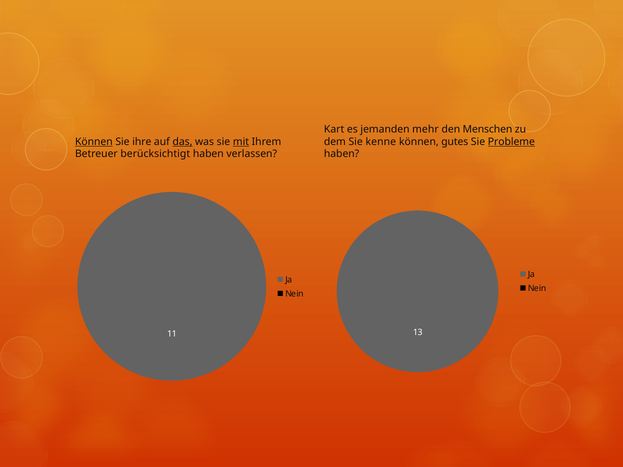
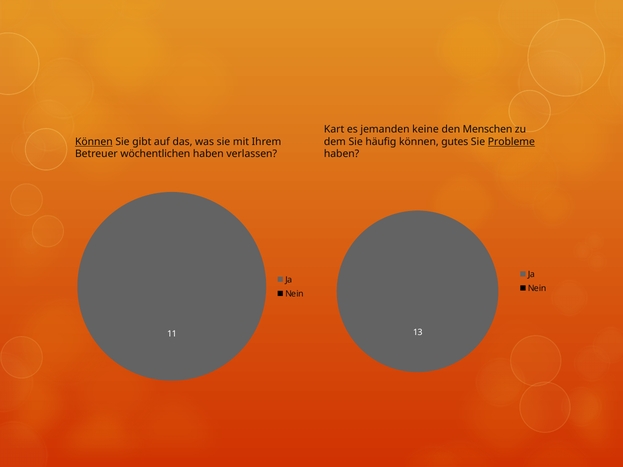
mehr: mehr -> keine (425, 129)
ihre: ihre -> gibt (142, 142)
das underline: present -> none (182, 142)
mit underline: present -> none (241, 142)
kenne: kenne -> häufig (381, 142)
berücksichtigt: berücksichtigt -> wöchentlichen (155, 154)
